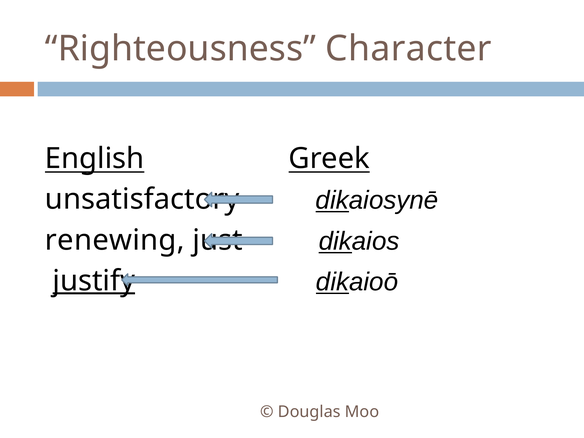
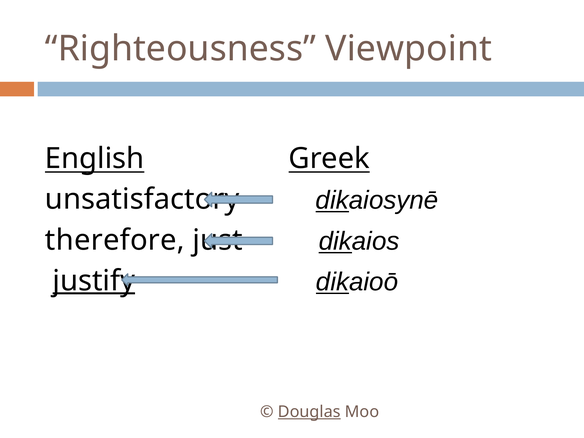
Character: Character -> Viewpoint (409, 49)
renewing: renewing -> therefore (115, 240)
Douglas underline: none -> present (309, 412)
